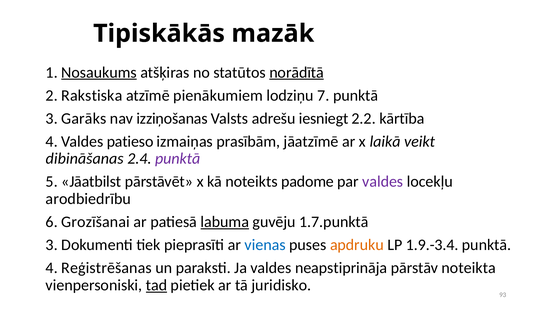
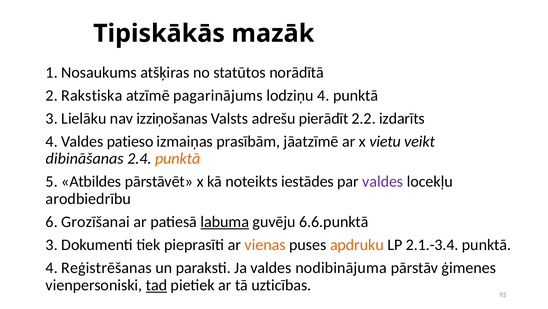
Nosaukums underline: present -> none (99, 72)
norādītā underline: present -> none (297, 72)
pienākumiem: pienākumiem -> pagarinājums (218, 95)
lodziņu 7: 7 -> 4 (323, 95)
Garāks: Garāks -> Lielāku (84, 118)
iesniegt: iesniegt -> pierādīt (324, 118)
kārtība: kārtība -> izdarīts (402, 118)
laikā: laikā -> vietu (385, 141)
punktā colour: purple -> orange (178, 158)
Jāatbilst: Jāatbilst -> Atbildes (91, 181)
padome: padome -> iestādes (307, 181)
1.7.punktā: 1.7.punktā -> 6.6.punktā (334, 221)
vienas colour: blue -> orange (265, 244)
1.9.-3.4: 1.9.-3.4 -> 2.1.-3.4 (432, 244)
neapstiprināja: neapstiprināja -> nodibinājuma (341, 267)
noteikta: noteikta -> ģimenes (469, 267)
juridisko: juridisko -> uzticības (281, 285)
